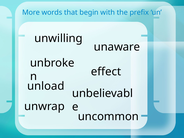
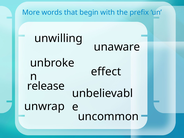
unload: unload -> release (46, 86)
